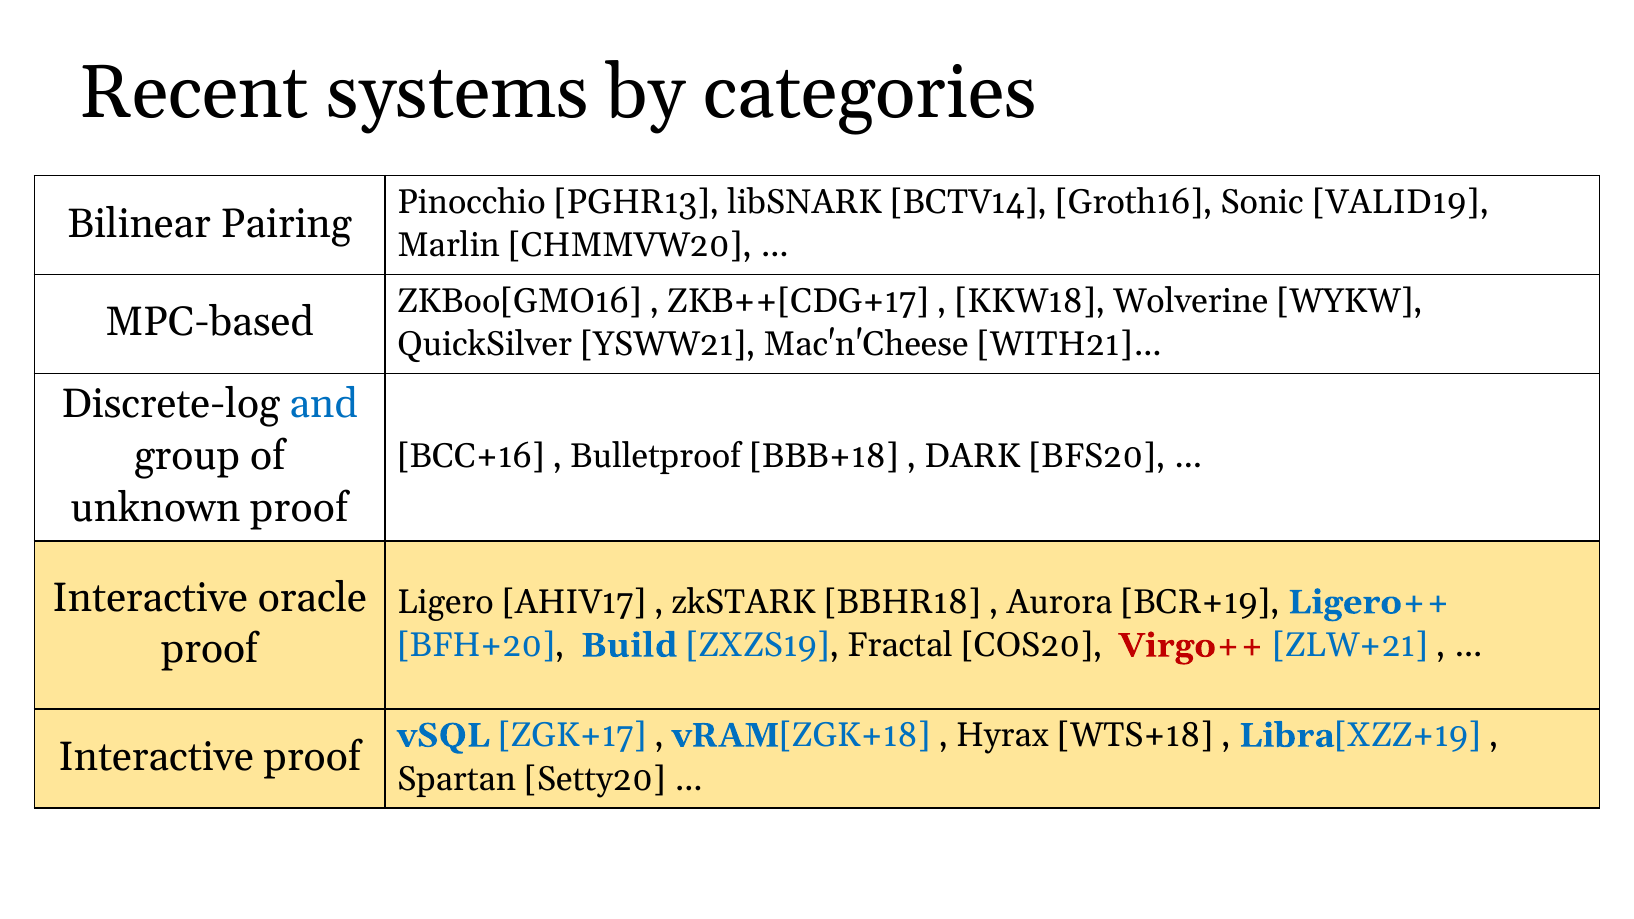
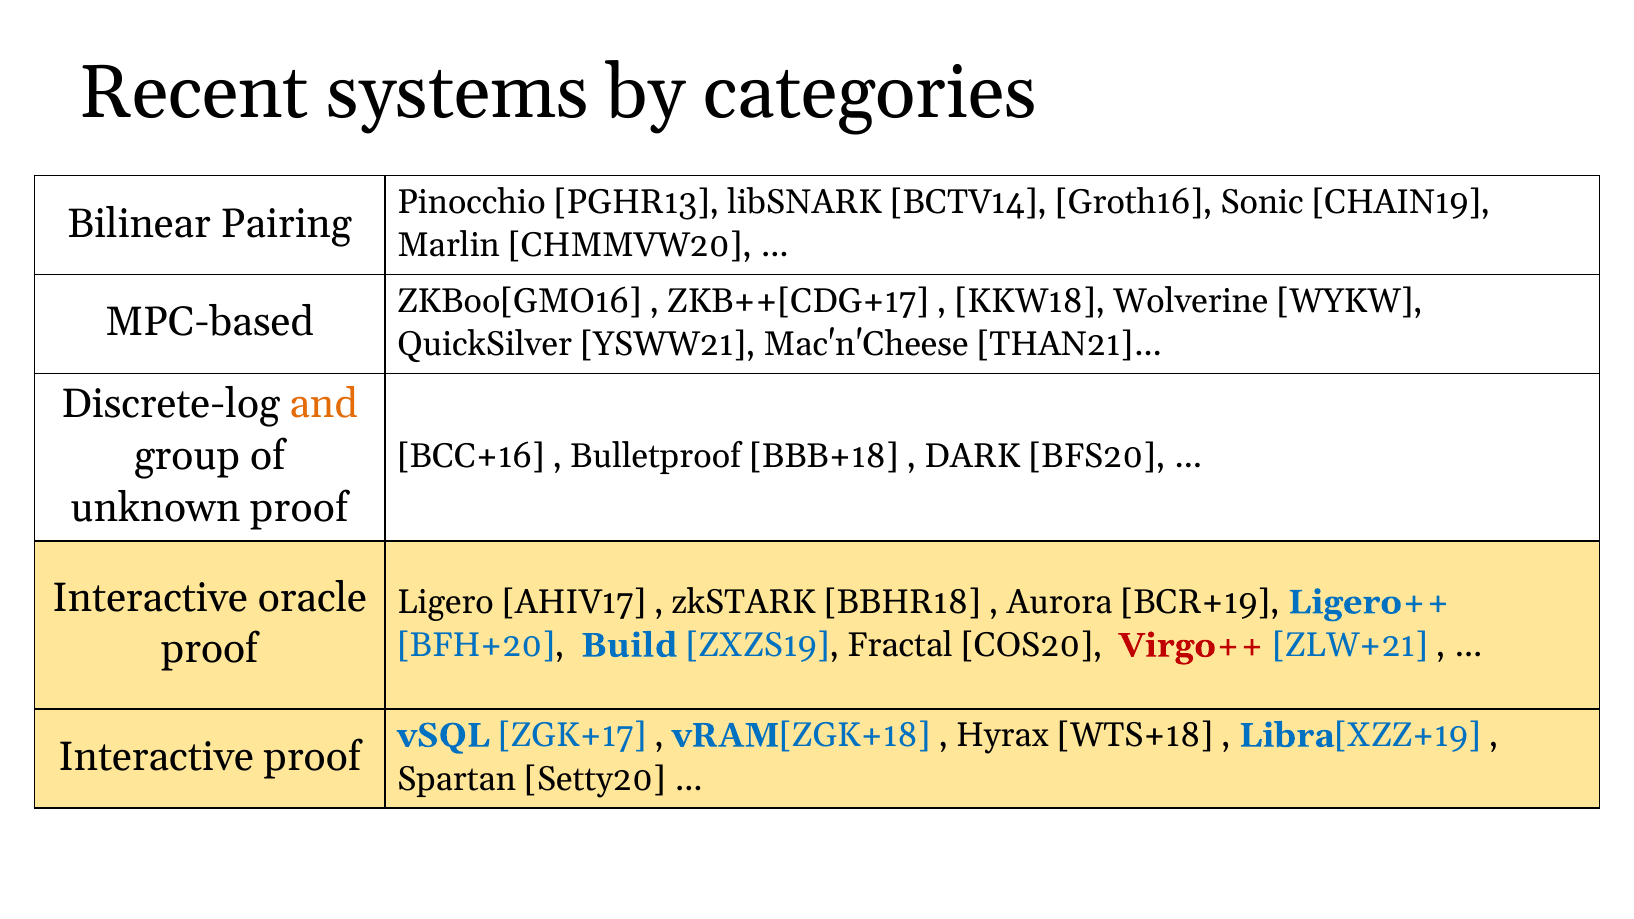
VALID19: VALID19 -> CHAIN19 (1401, 202)
WITH21]…: WITH21]… -> THAN21]… (1069, 344)
and colour: blue -> orange (324, 404)
